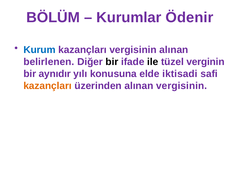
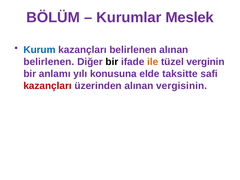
Ödenir: Ödenir -> Meslek (190, 17)
kazançları vergisinin: vergisinin -> belirlenen (133, 50)
ile colour: black -> orange (153, 62)
aynıdır: aynıdır -> anlamı (55, 74)
iktisadi: iktisadi -> taksitte (180, 74)
kazançları colour: orange -> red (48, 86)
